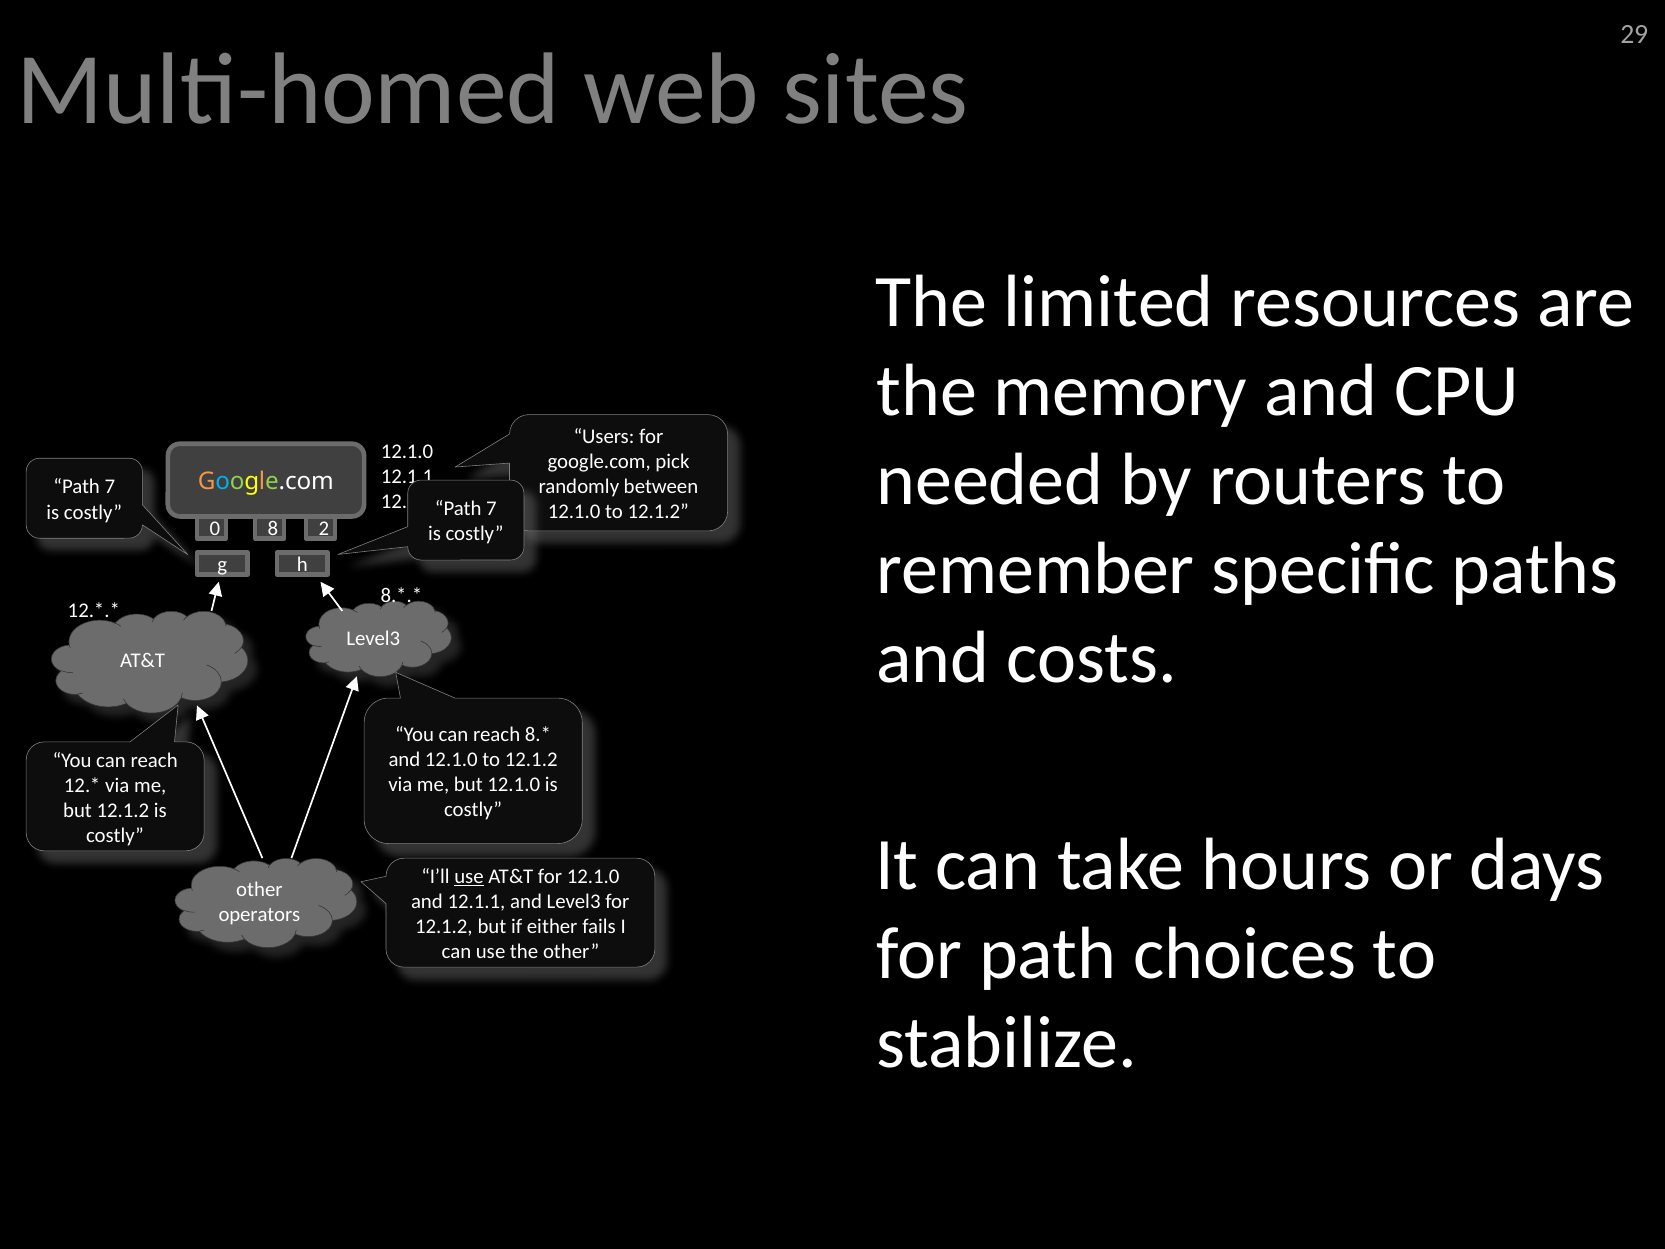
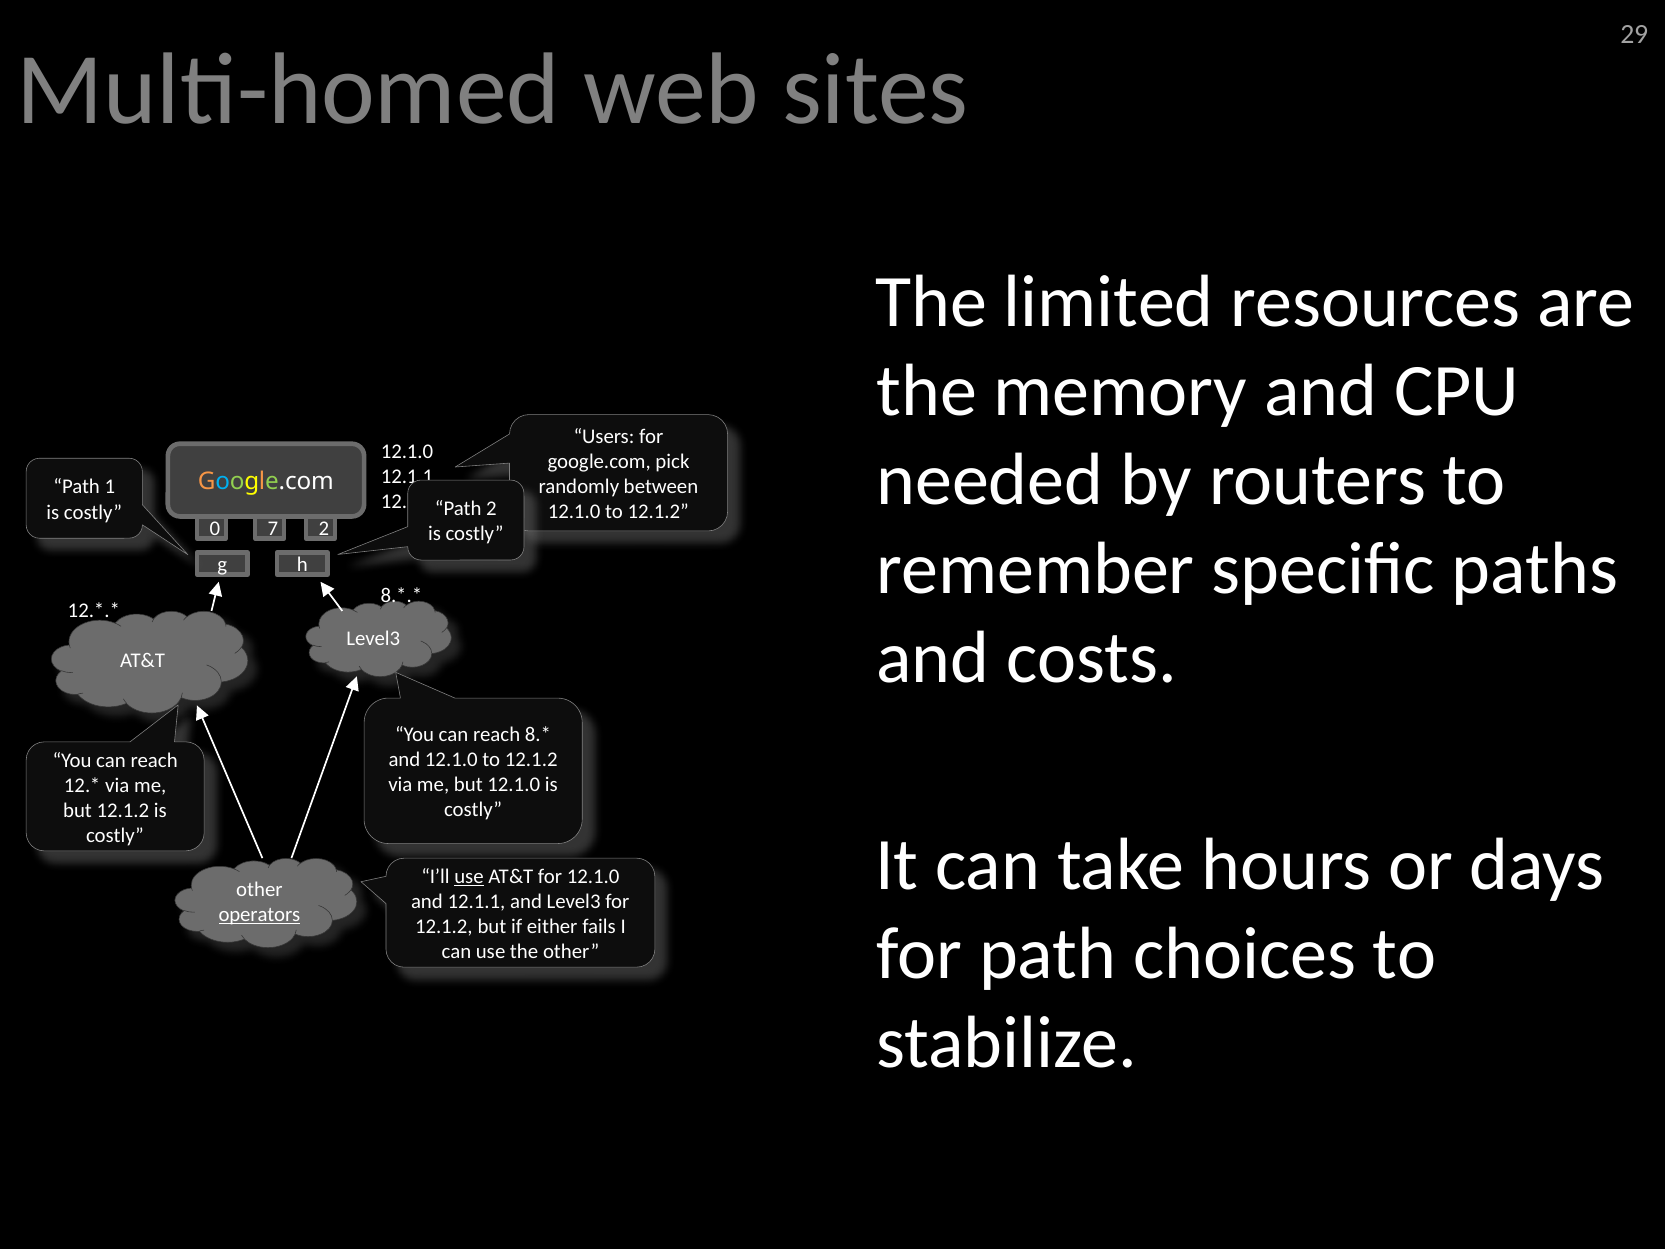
7: 7 -> 1 (110, 487)
7: 7 -> 2 (491, 509)
8: 8 -> 7 (273, 529)
operators underline: none -> present (259, 914)
